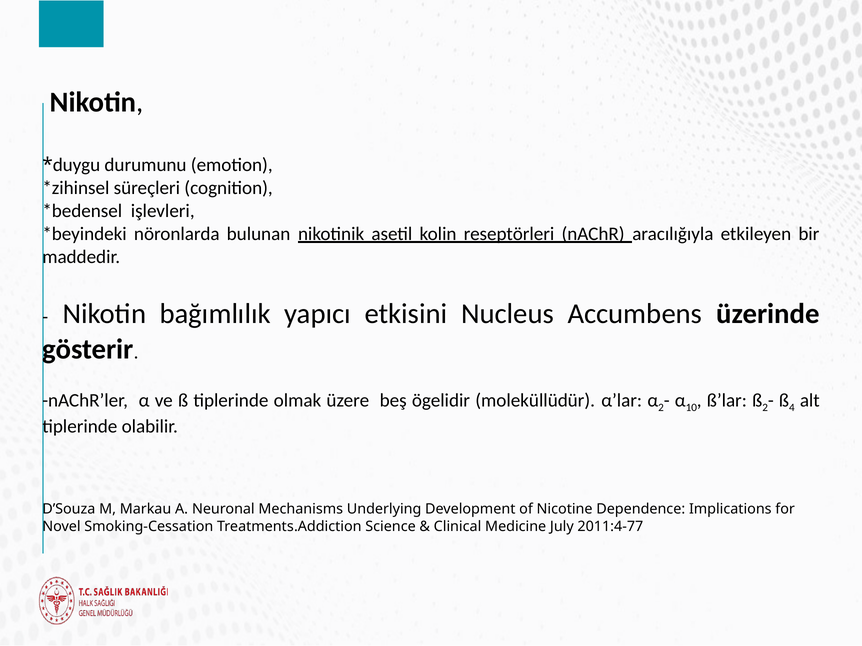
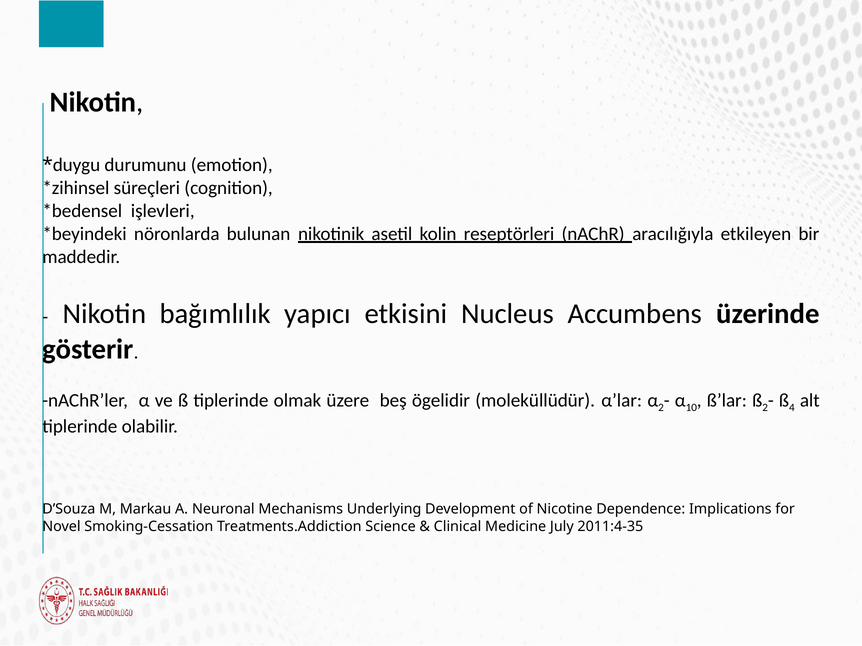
2011:4-77: 2011:4-77 -> 2011:4-35 (610, 527)
